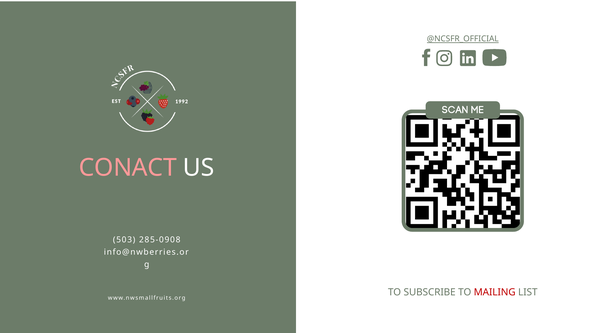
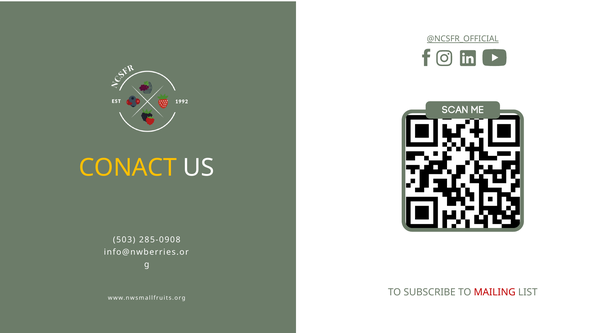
CONACT colour: pink -> yellow (128, 168)
